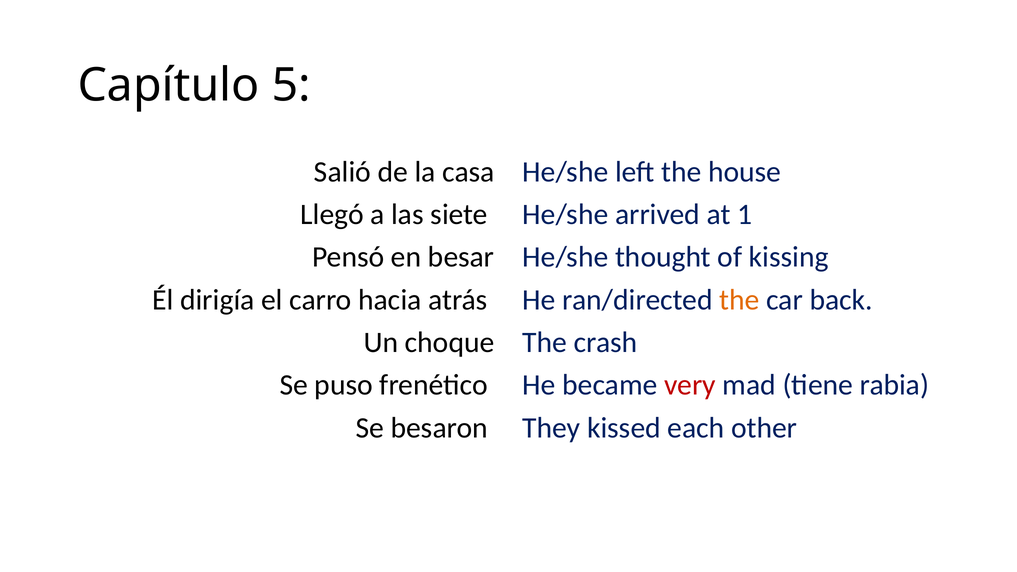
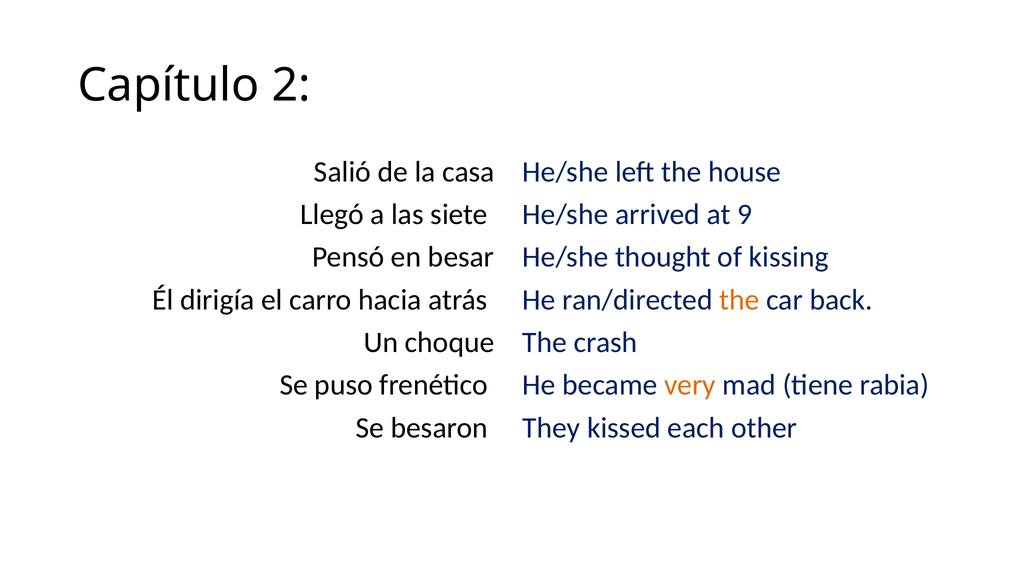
5: 5 -> 2 (291, 85)
1: 1 -> 9 (745, 215)
very colour: red -> orange (690, 385)
